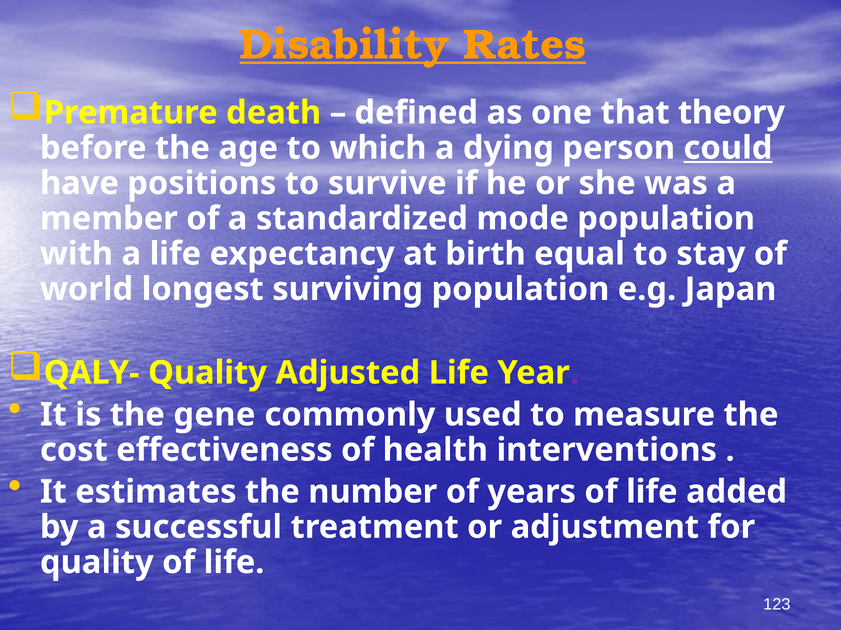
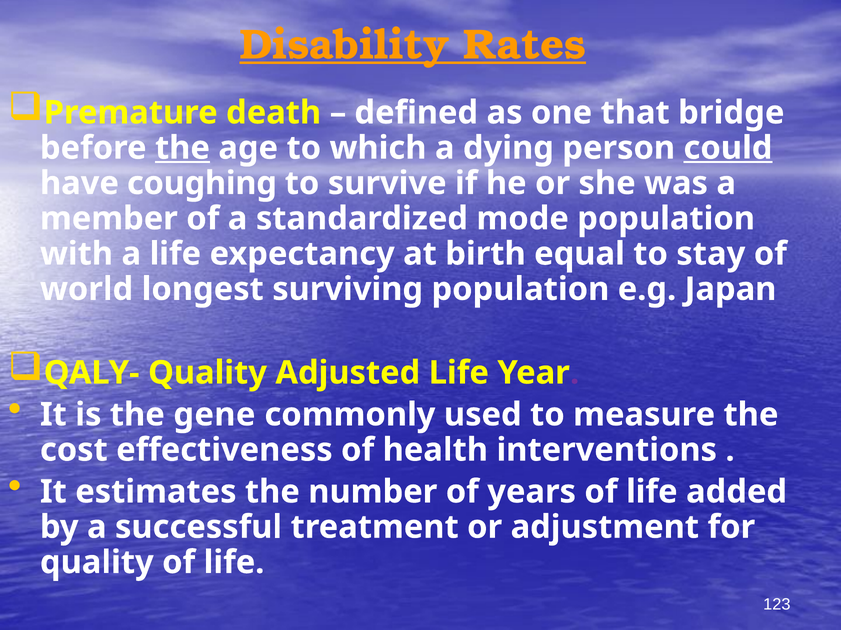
theory: theory -> bridge (731, 113)
the underline: none -> present (182, 148)
positions: positions -> coughing (202, 183)
